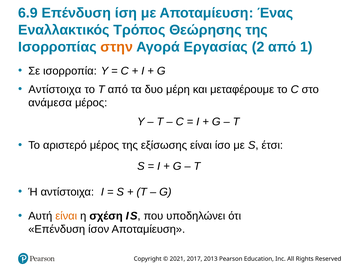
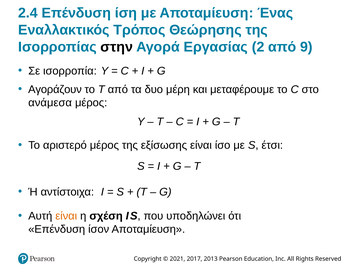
6.9: 6.9 -> 2.4 (28, 13)
στην colour: orange -> black (117, 47)
1: 1 -> 9 (306, 47)
Αντίστοιχα: Αντίστοιχα -> Αγοράζουν (55, 89)
